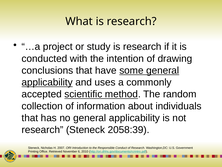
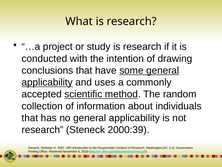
2058:39: 2058:39 -> 2000:39 (129, 129)
